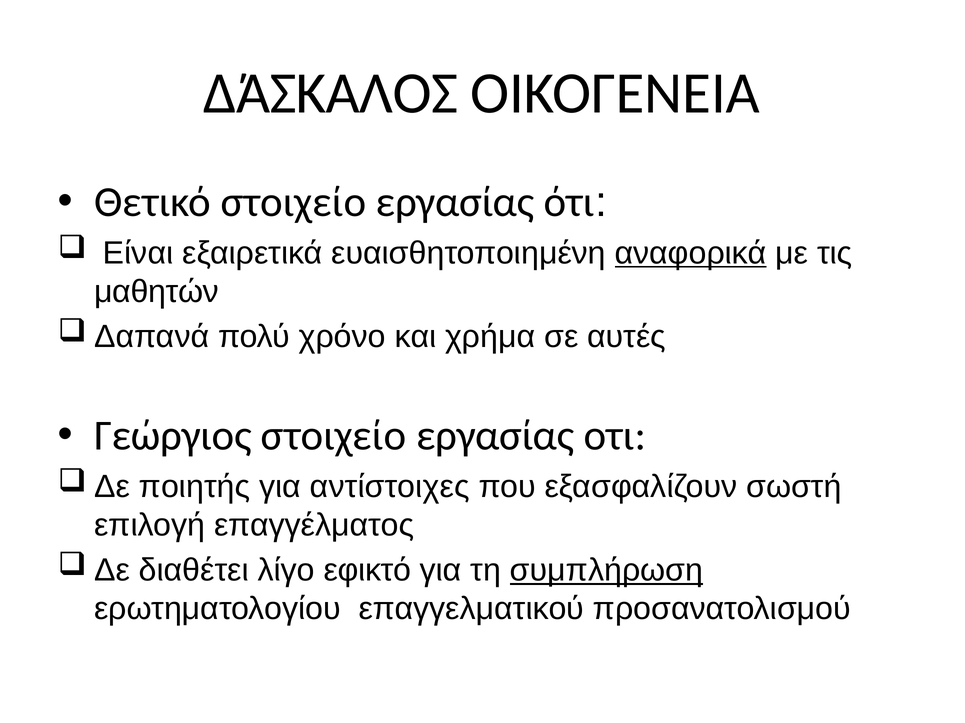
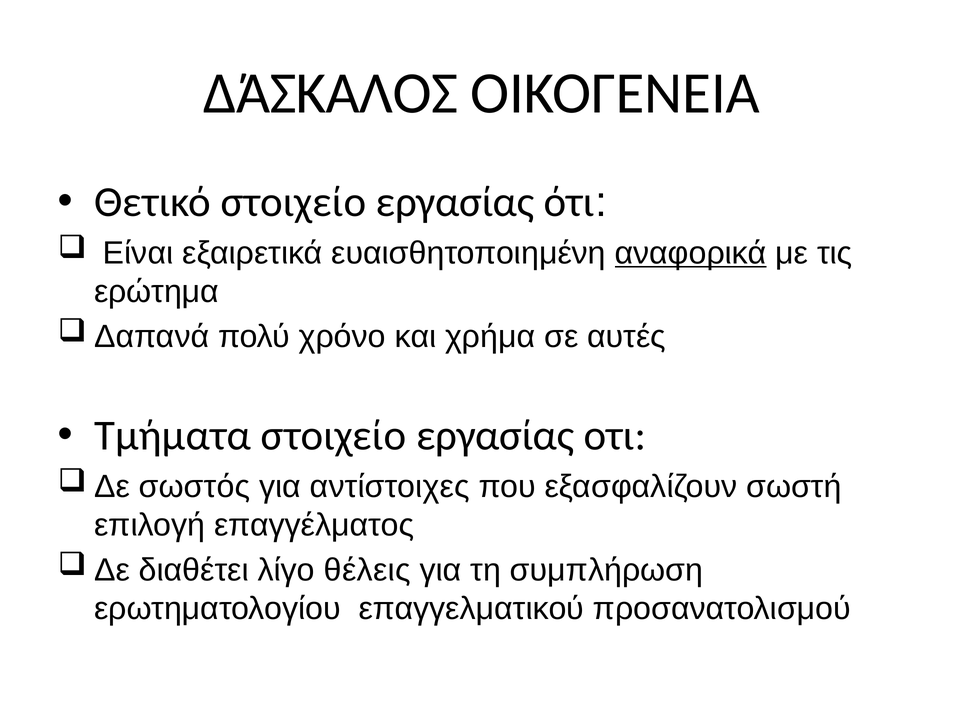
μαθητών: μαθητών -> ερώτημα (156, 292)
Γεώργιος: Γεώργιος -> Τμήματα (173, 436)
ποιητής: ποιητής -> σωστός (195, 487)
εφικτό: εφικτό -> θέλεις (367, 571)
συμπλήρωση underline: present -> none (607, 571)
